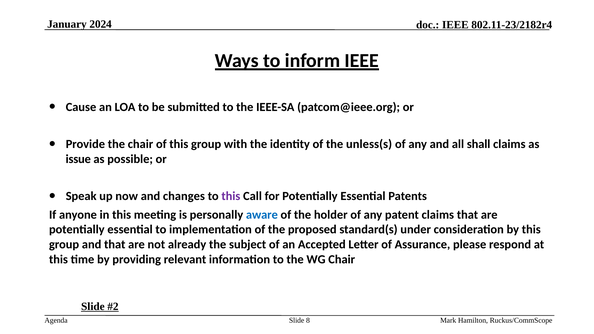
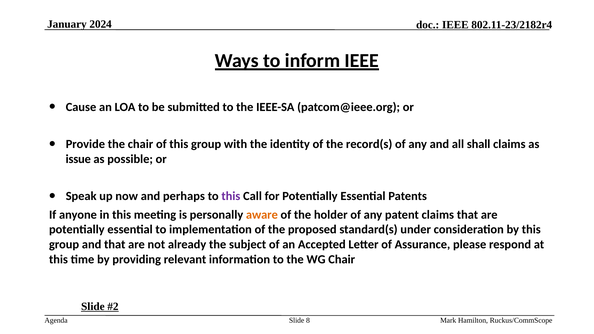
unless(s: unless(s -> record(s (369, 144)
changes: changes -> perhaps (184, 196)
aware colour: blue -> orange (262, 215)
